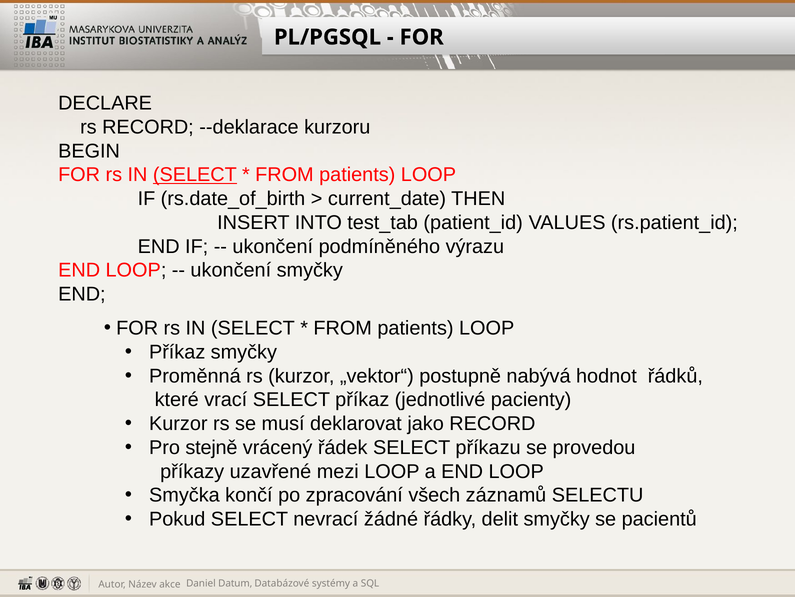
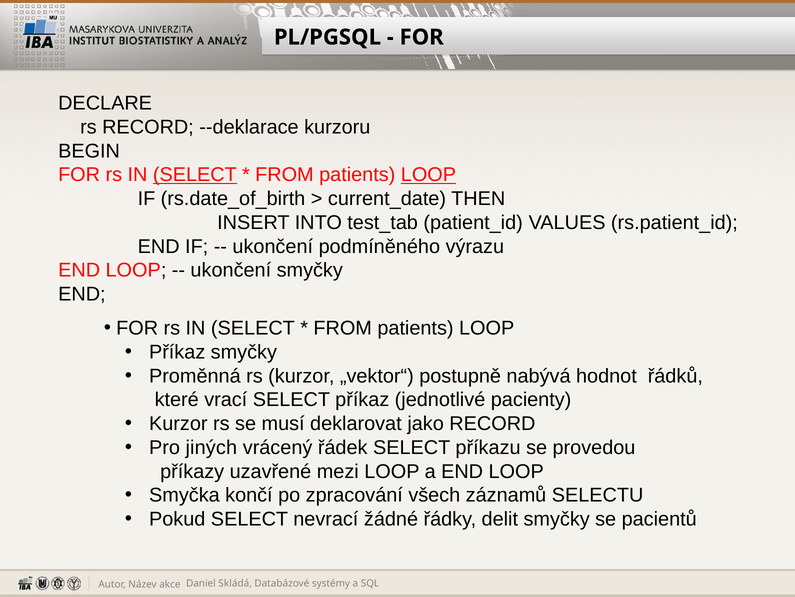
LOOP underline: none -> present (428, 175)
stejně: stejně -> jiných (211, 447)
Datum: Datum -> Skládá (235, 583)
